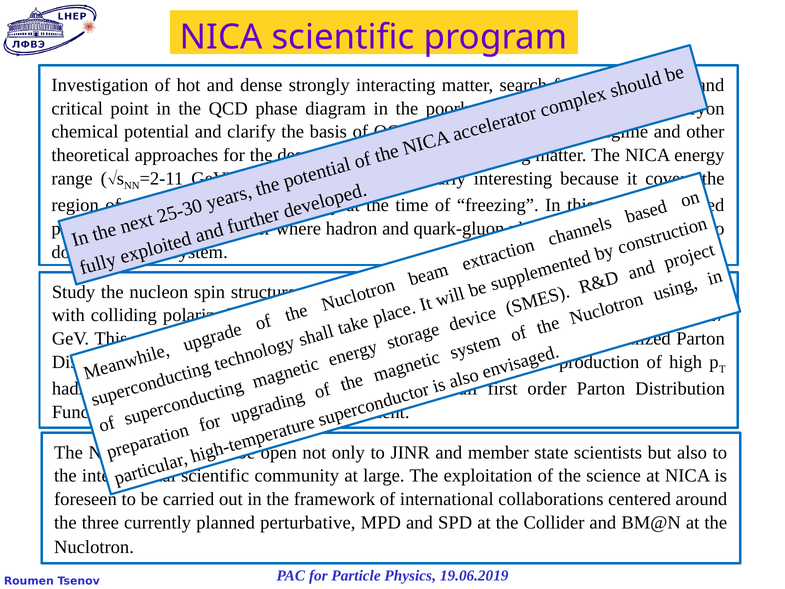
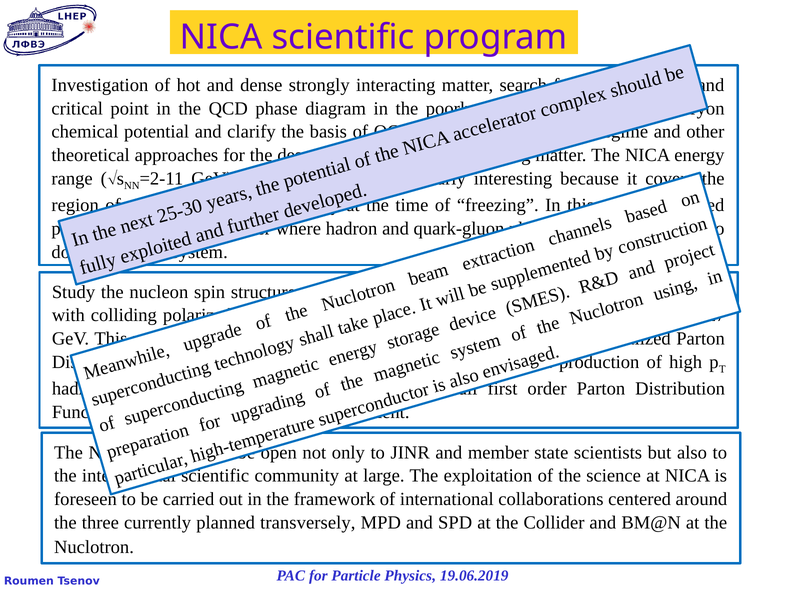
perturbative: perturbative -> transversely (308, 522)
